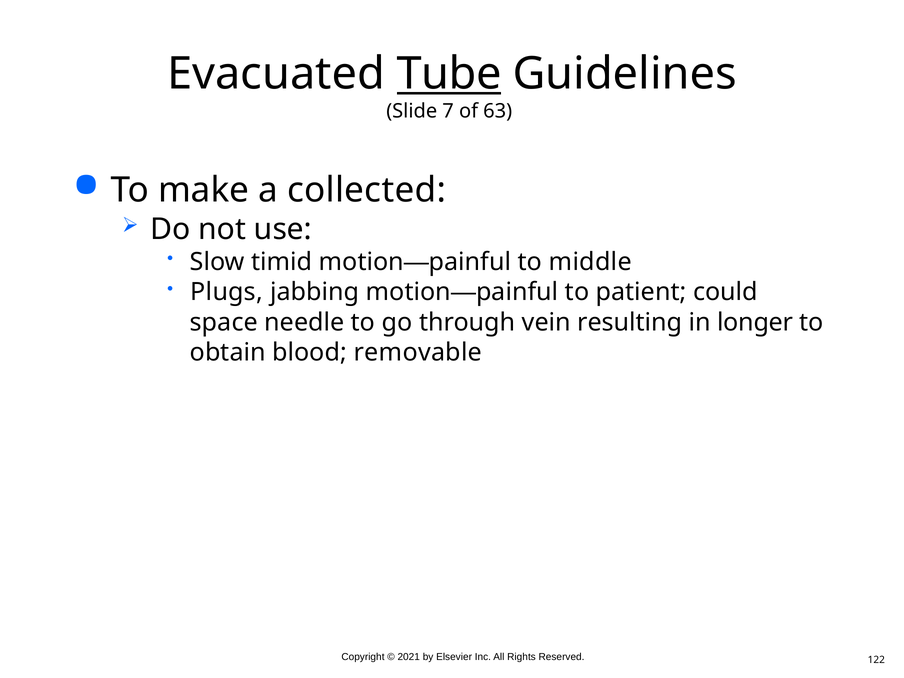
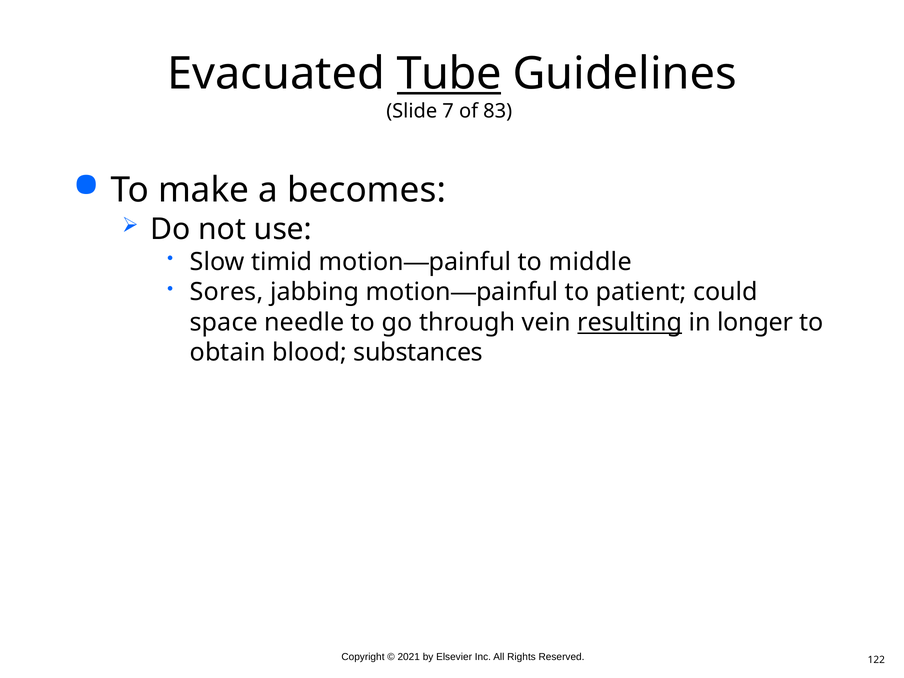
63: 63 -> 83 (498, 111)
collected: collected -> becomes (367, 190)
Plugs: Plugs -> Sores (227, 292)
resulting underline: none -> present (630, 322)
removable: removable -> substances (418, 352)
